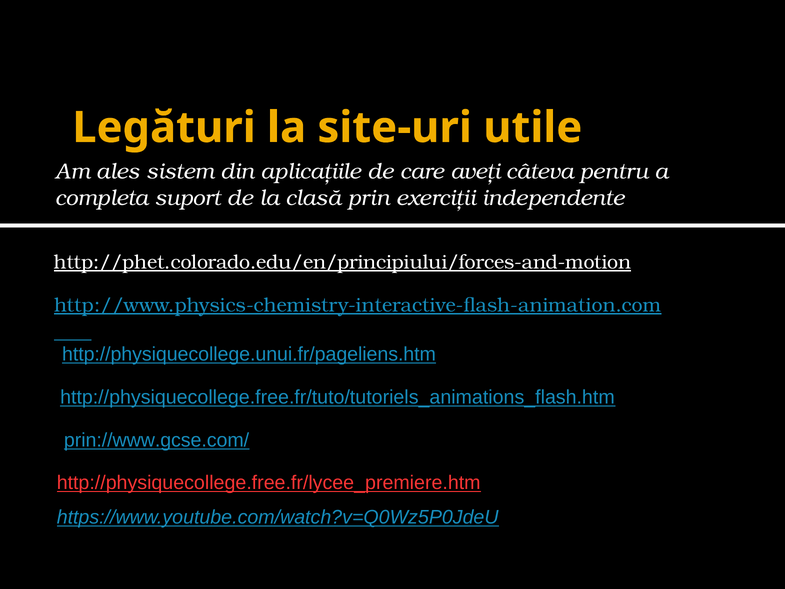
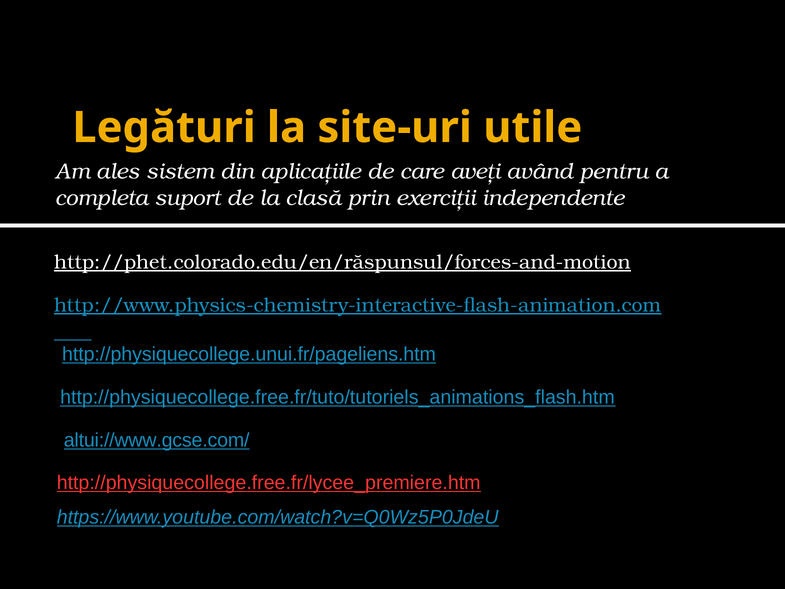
câteva: câteva -> având (540, 172)
http://phet.colorado.edu/en/principiului/forces-and-motion: http://phet.colorado.edu/en/principiului/forces-and-motion -> http://phet.colorado.edu/en/răspunsul/forces-and-motion (342, 262)
prin://www.gcse.com/: prin://www.gcse.com/ -> altui://www.gcse.com/ (157, 440)
